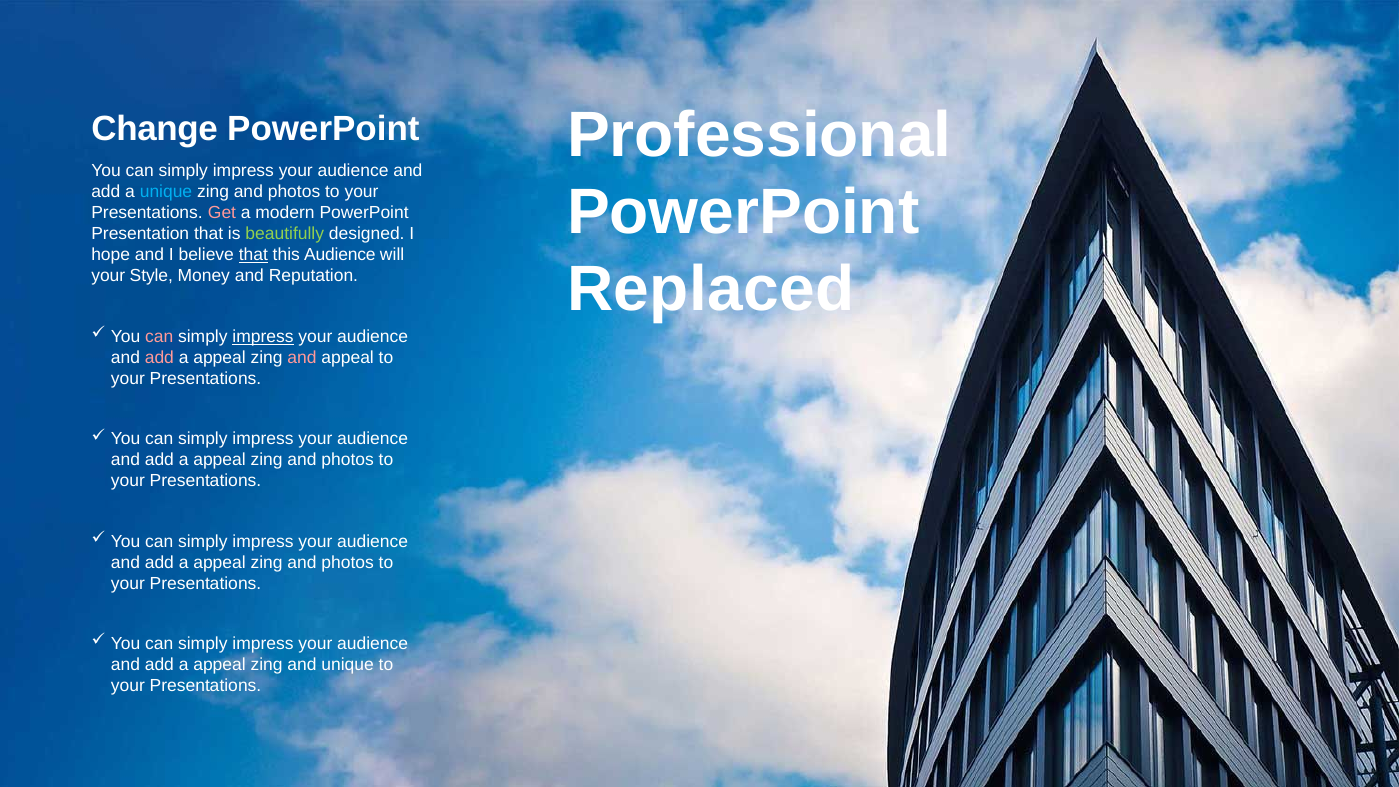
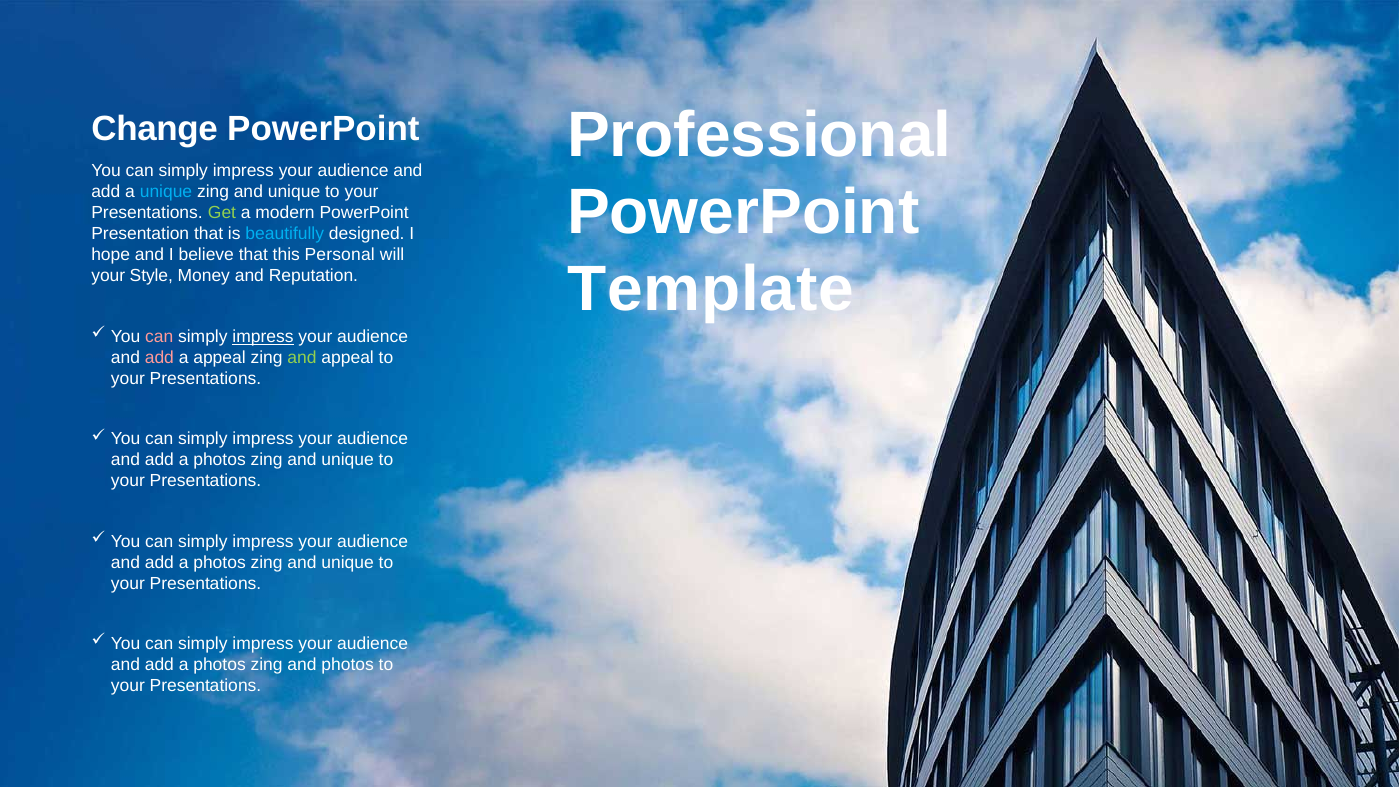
photos: photos -> unique (294, 192)
Get colour: pink -> light green (222, 213)
beautifully colour: light green -> light blue (285, 234)
that underline: present -> none (253, 255)
this Audience: Audience -> Personal (340, 255)
Replaced: Replaced -> Template (711, 290)
and colour: pink -> light green (302, 358)
appeal: appeal -> photos (220, 460)
photos: photos -> unique (348, 460)
appeal: appeal -> photos (220, 562)
photos: photos -> unique (348, 562)
appeal: appeal -> photos (220, 665)
and unique: unique -> photos (348, 665)
